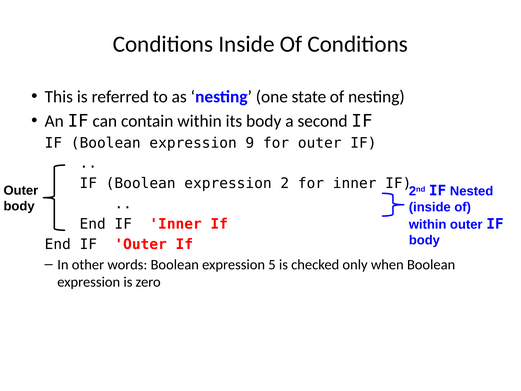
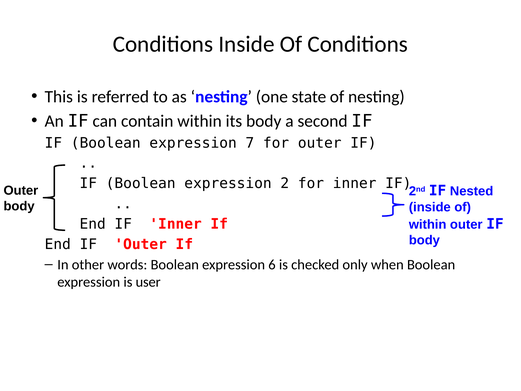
9: 9 -> 7 (250, 143)
5: 5 -> 6 (272, 264)
zero: zero -> user (148, 282)
